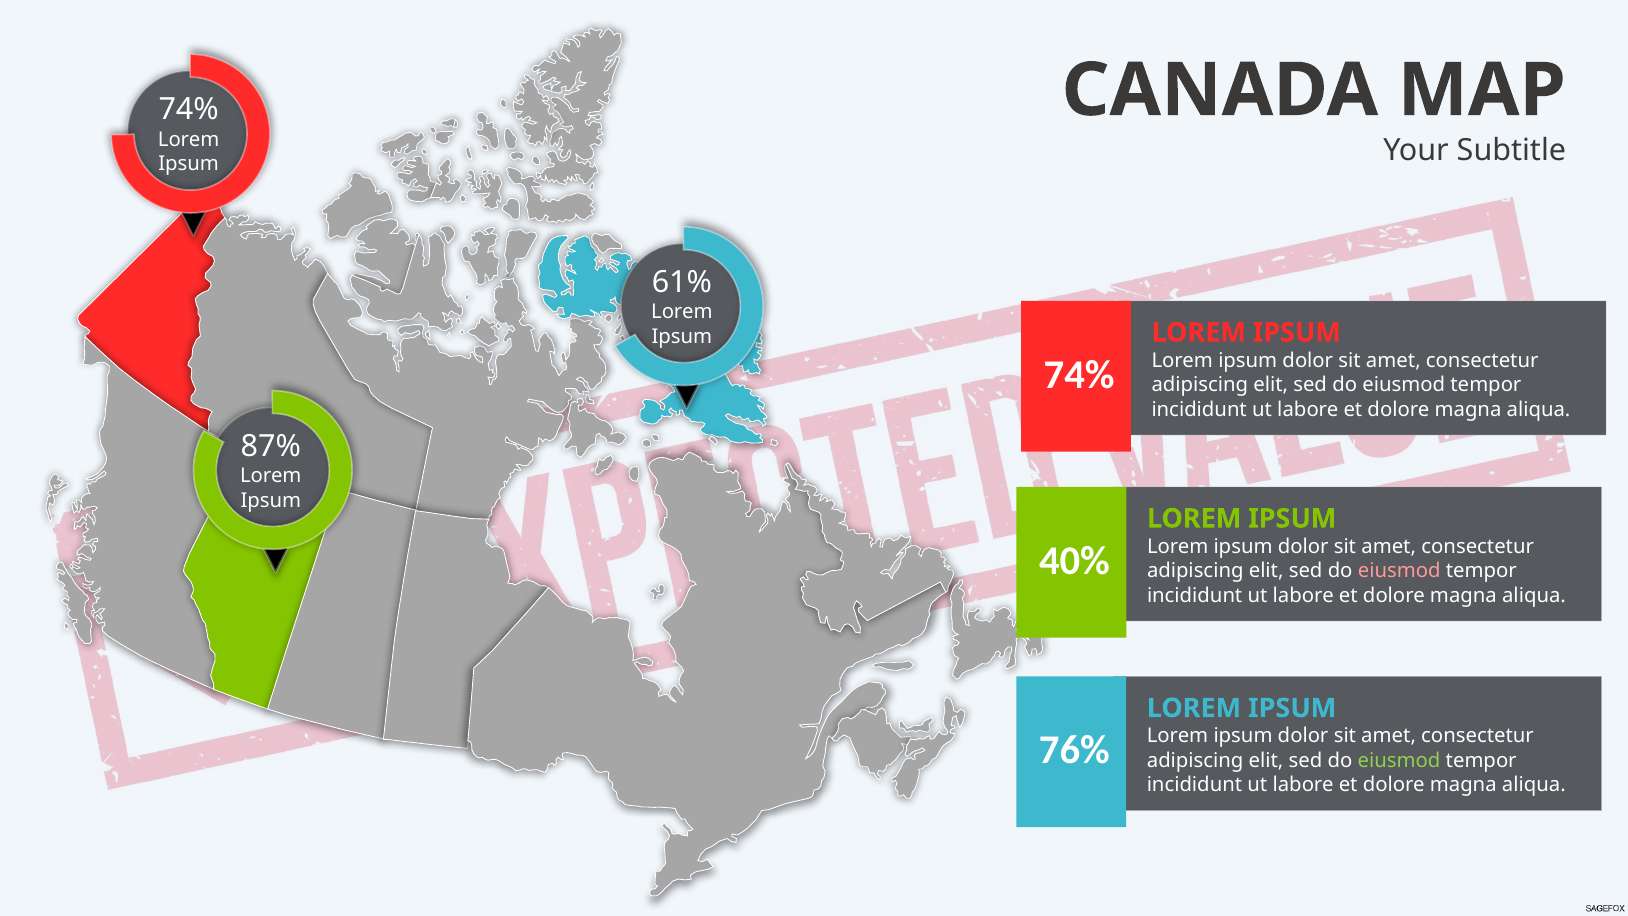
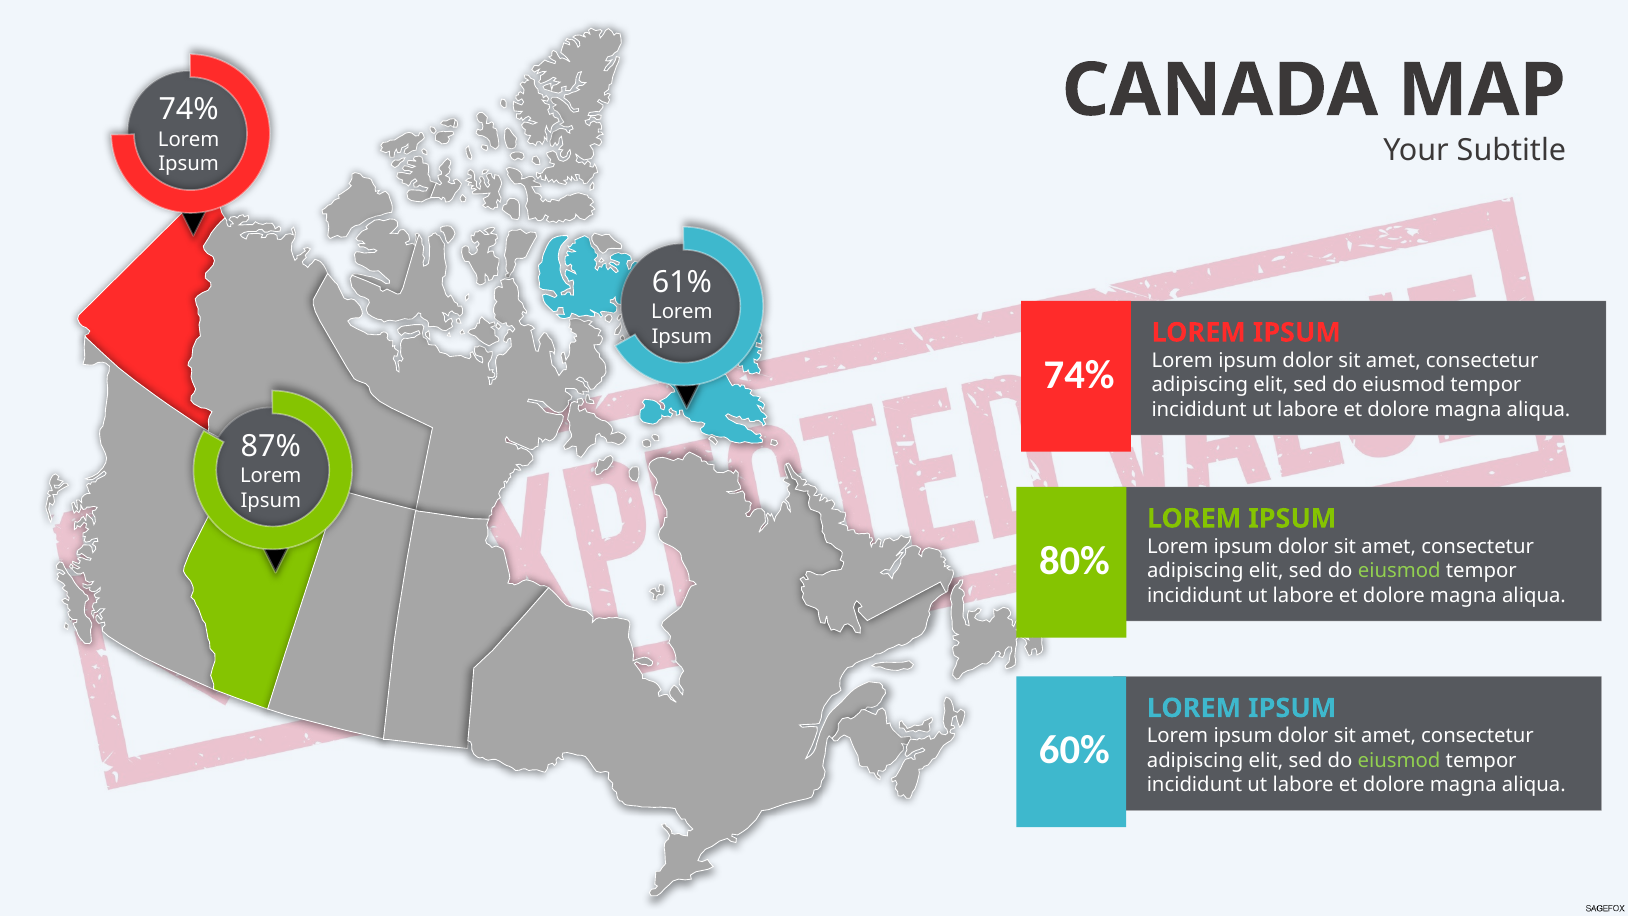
40%: 40% -> 80% (1075, 561)
eiusmod colour: pink -> light green (1399, 571)
76%: 76% -> 60% (1074, 750)
